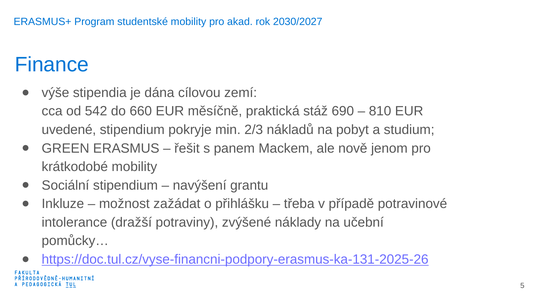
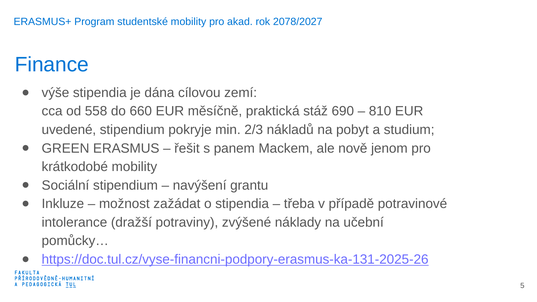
2030/2027: 2030/2027 -> 2078/2027 (298, 22)
542: 542 -> 558 (96, 111)
o přihlášku: přihlášku -> stipendia (242, 204)
